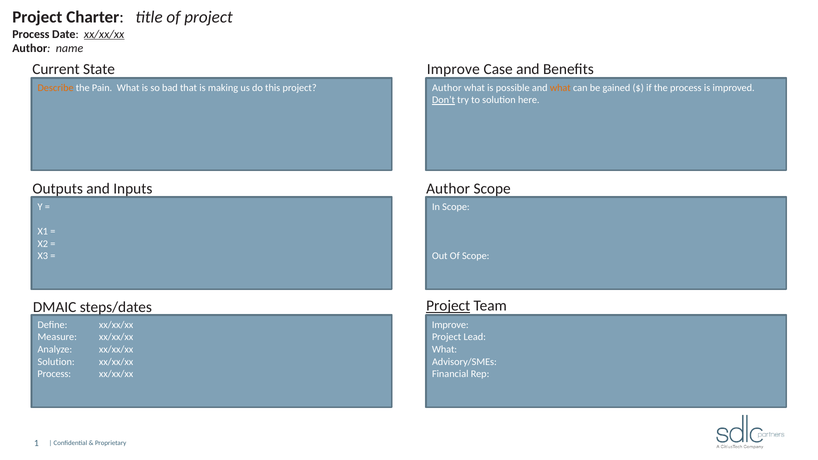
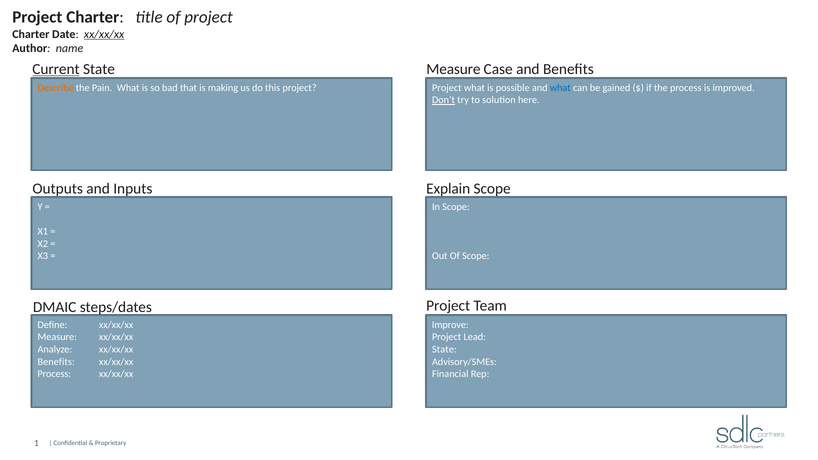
Process: Process -> Charter (31, 34)
Current underline: none -> present (56, 69)
State Improve: Improve -> Measure (453, 69)
project Author: Author -> Project (447, 88)
what colour: orange -> blue (560, 88)
Inputs Author: Author -> Explain (448, 189)
Project underline: present -> none (448, 306)
What: What -> State (444, 349)
Solution: Solution -> Benefits (56, 362)
